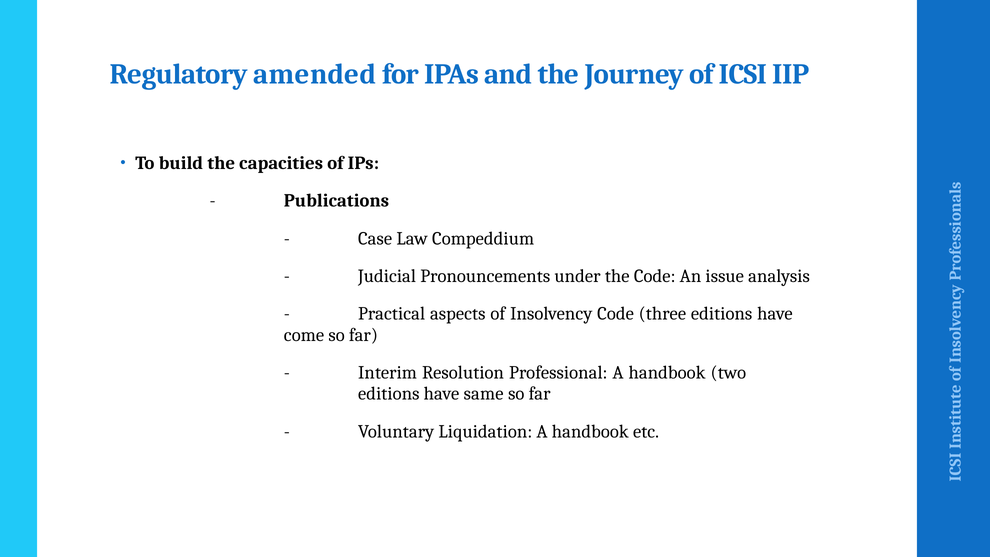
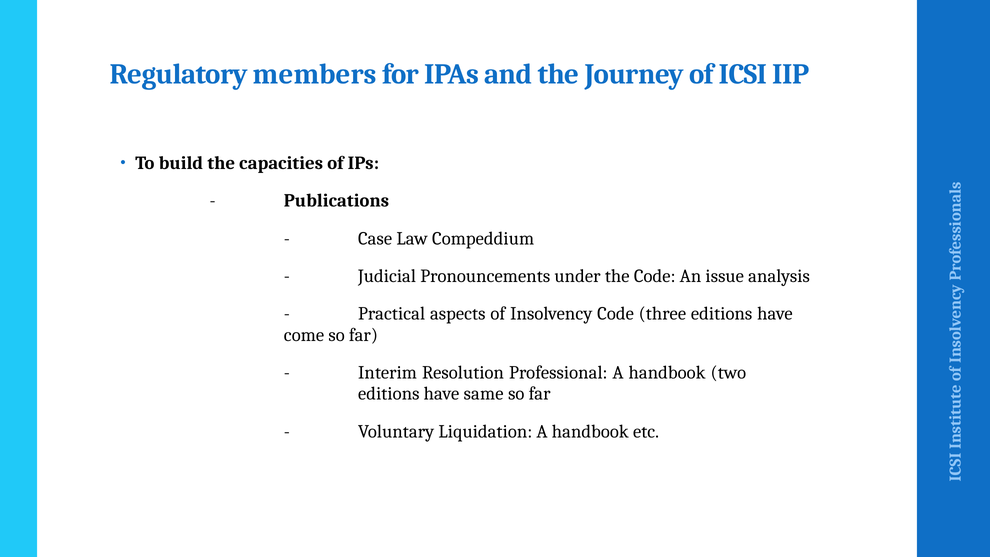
amended: amended -> members (315, 74)
